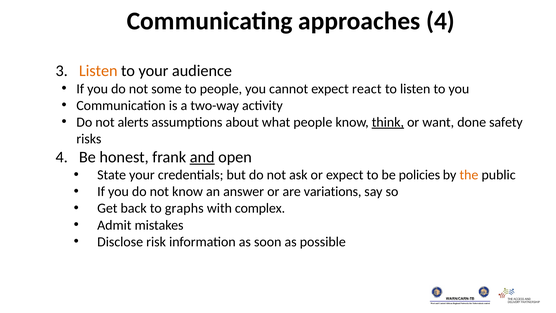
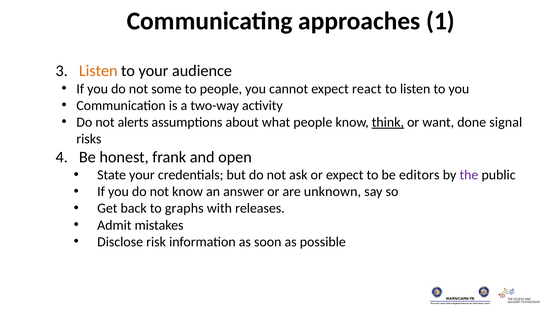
approaches 4: 4 -> 1 (441, 21)
safety: safety -> signal (506, 122)
and underline: present -> none (202, 157)
policies: policies -> editors (419, 175)
the colour: orange -> purple (469, 175)
variations: variations -> unknown (332, 192)
complex: complex -> releases (260, 208)
